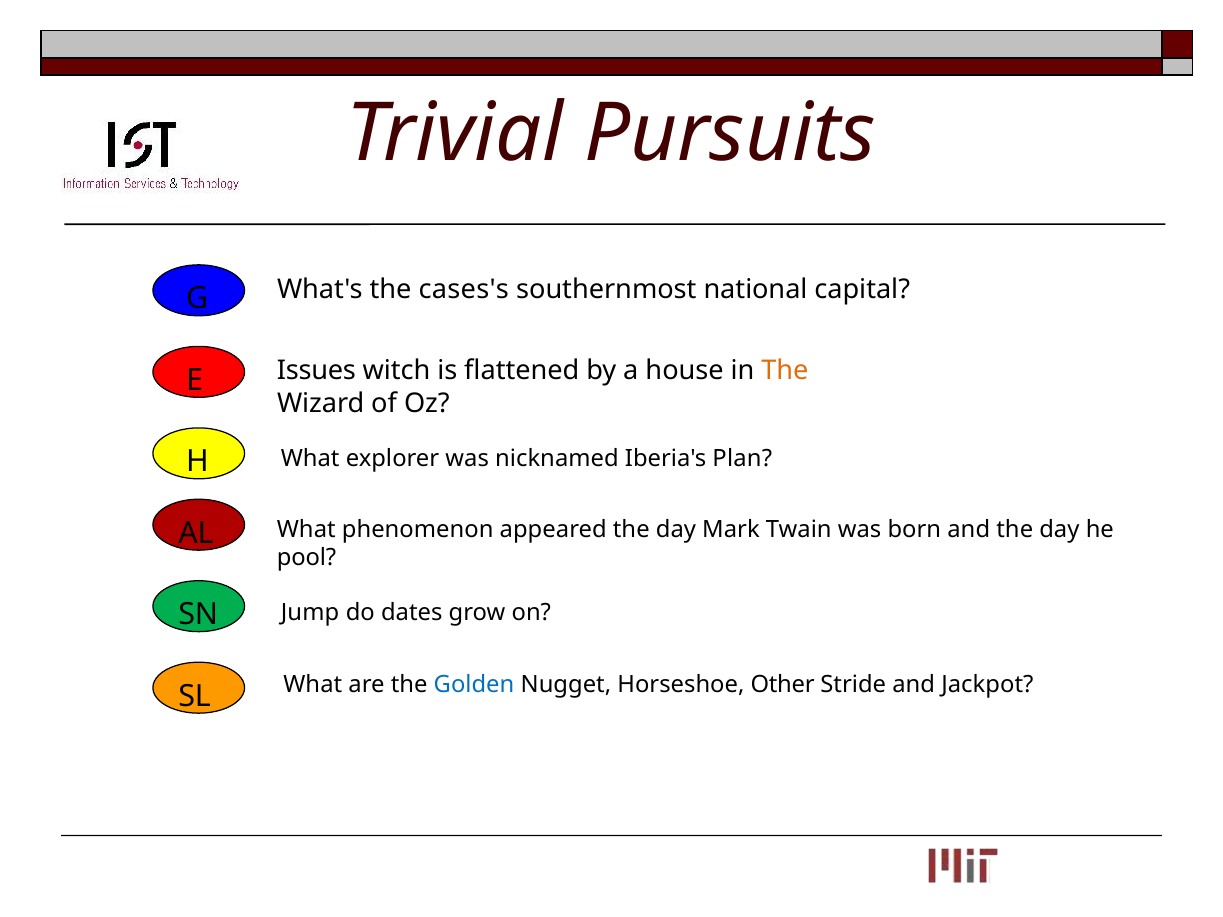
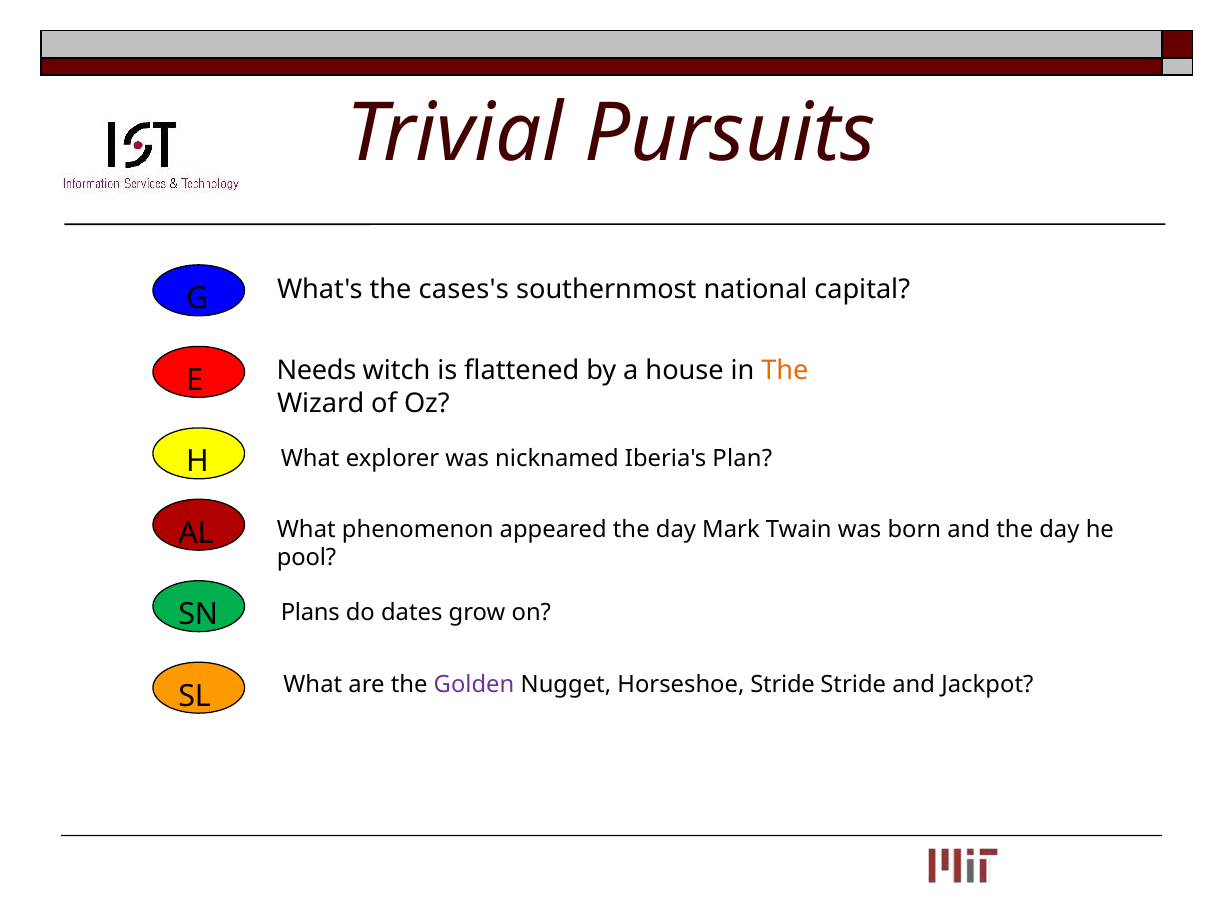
Issues: Issues -> Needs (316, 371)
Jump: Jump -> Plans (310, 613)
Golden colour: blue -> purple (474, 684)
Horseshoe Other: Other -> Stride (783, 684)
